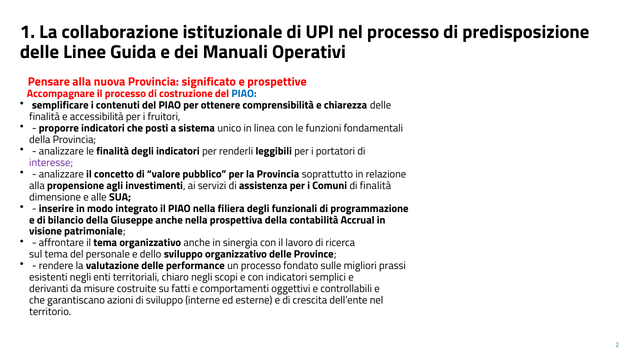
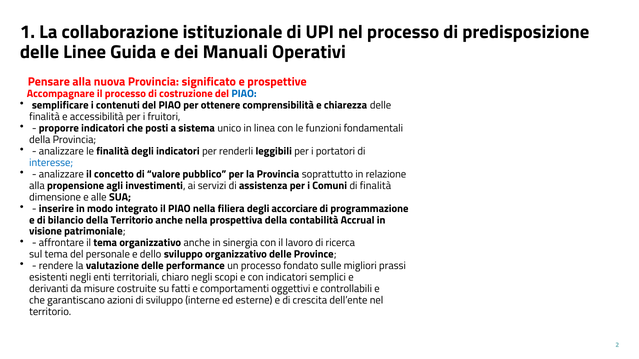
interesse colour: purple -> blue (51, 163)
funzionali: funzionali -> accorciare (295, 209)
della Giuseppe: Giuseppe -> Territorio (132, 220)
